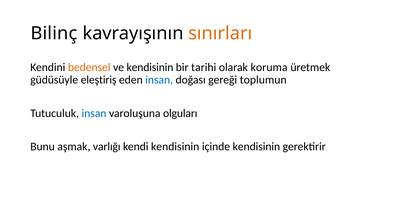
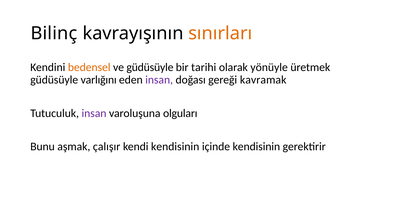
ve kendisinin: kendisinin -> güdüsüyle (150, 67)
koruma: koruma -> yönüyle (269, 67)
eleştiriş: eleştiriş -> varlığını (99, 80)
insan colour: blue -> purple (159, 80)
toplumun: toplumun -> kavramak (263, 80)
insan colour: blue -> purple (94, 113)
varlığı: varlığı -> çalışır (107, 146)
